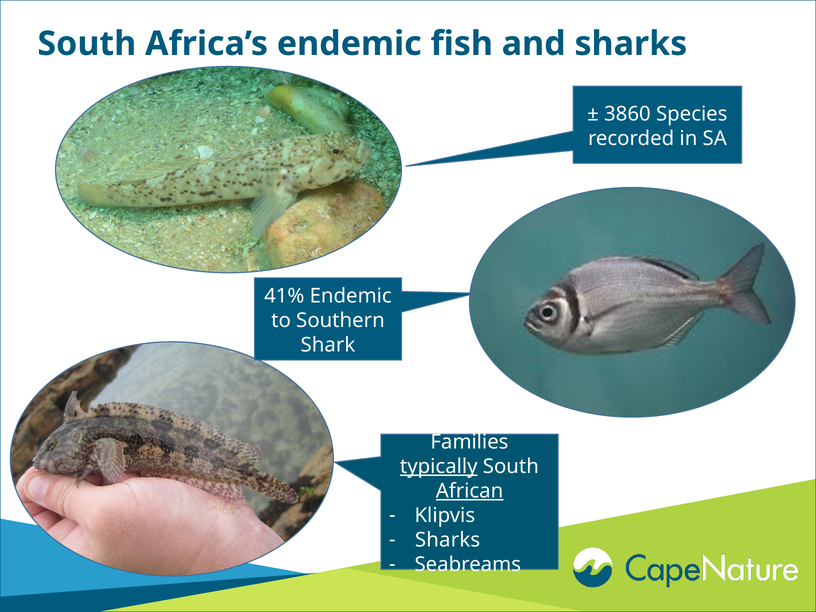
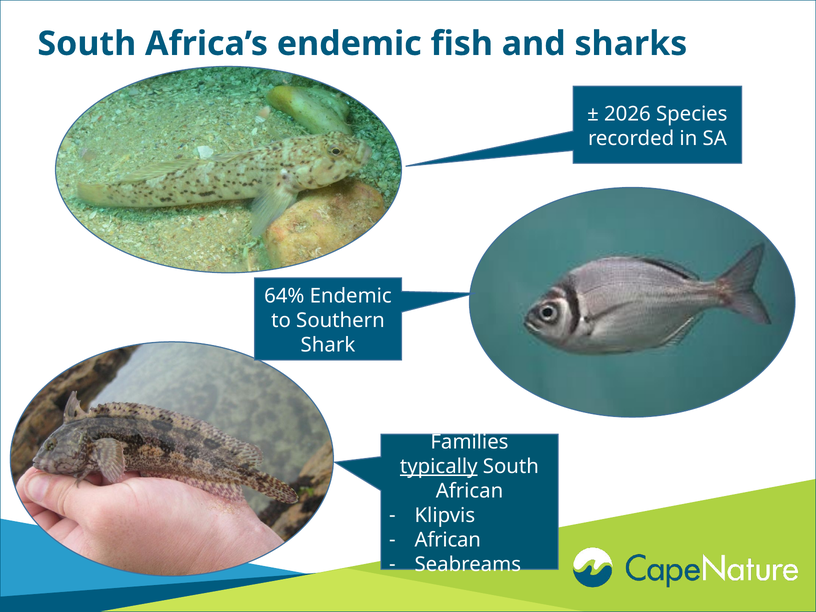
3860: 3860 -> 2026 (627, 114)
41%: 41% -> 64% (284, 296)
African underline: present -> none (470, 491)
Sharks: Sharks -> African (448, 540)
